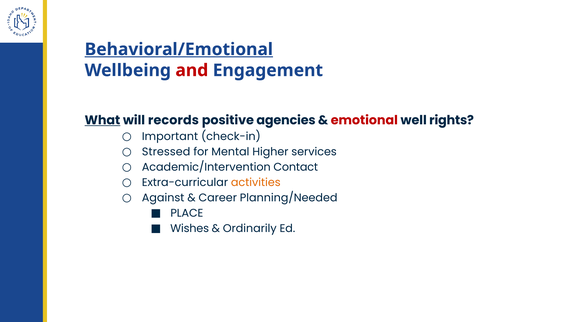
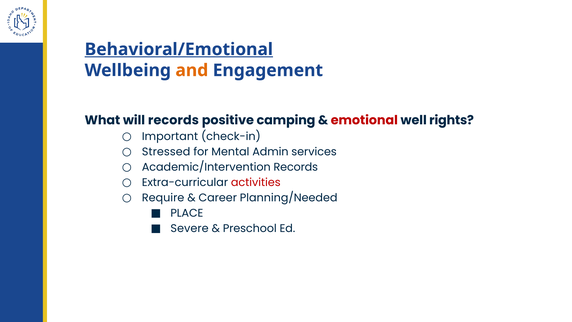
and colour: red -> orange (192, 70)
What underline: present -> none (102, 120)
agencies: agencies -> camping (286, 120)
Higher: Higher -> Admin (270, 152)
Academic/Intervention Contact: Contact -> Records (296, 167)
activities colour: orange -> red (256, 182)
Against: Against -> Require (163, 198)
Wishes: Wishes -> Severe (190, 228)
Ordinarily: Ordinarily -> Preschool (250, 228)
